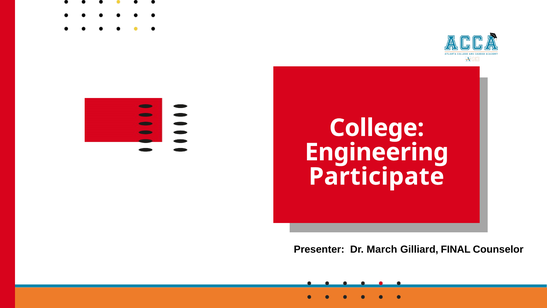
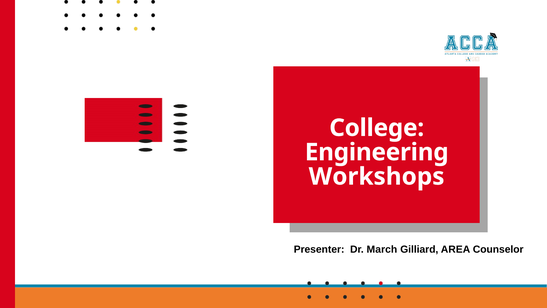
Participate: Participate -> Workshops (377, 176)
FINAL: FINAL -> AREA (456, 249)
